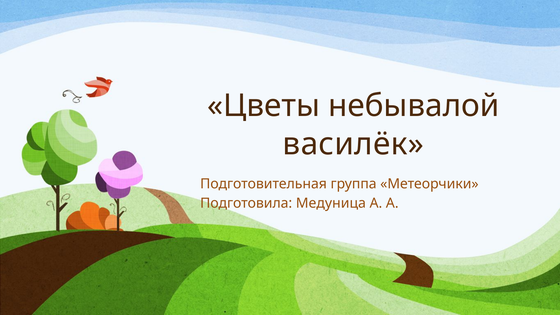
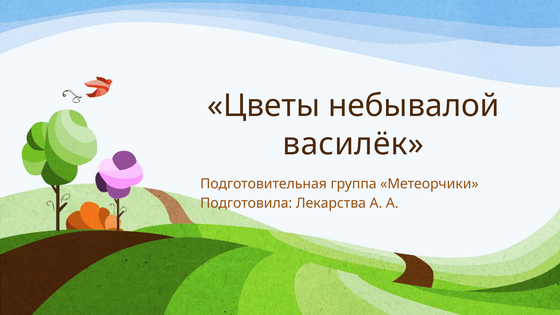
Медуница: Медуница -> Лекарства (331, 203)
